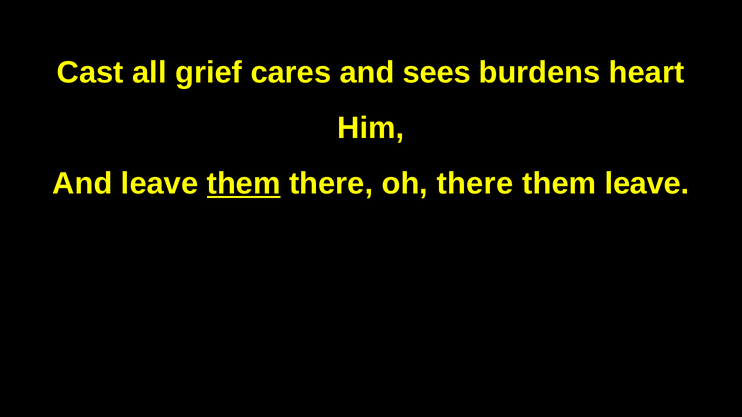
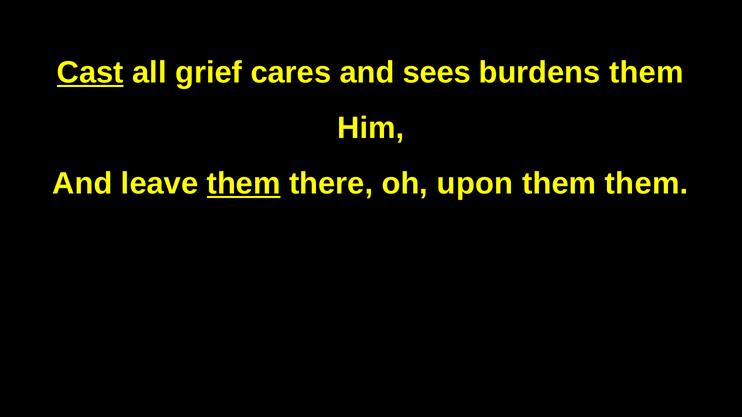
Cast underline: none -> present (90, 73)
burdens heart: heart -> them (647, 73)
oh there: there -> upon (475, 184)
them leave: leave -> them (647, 184)
